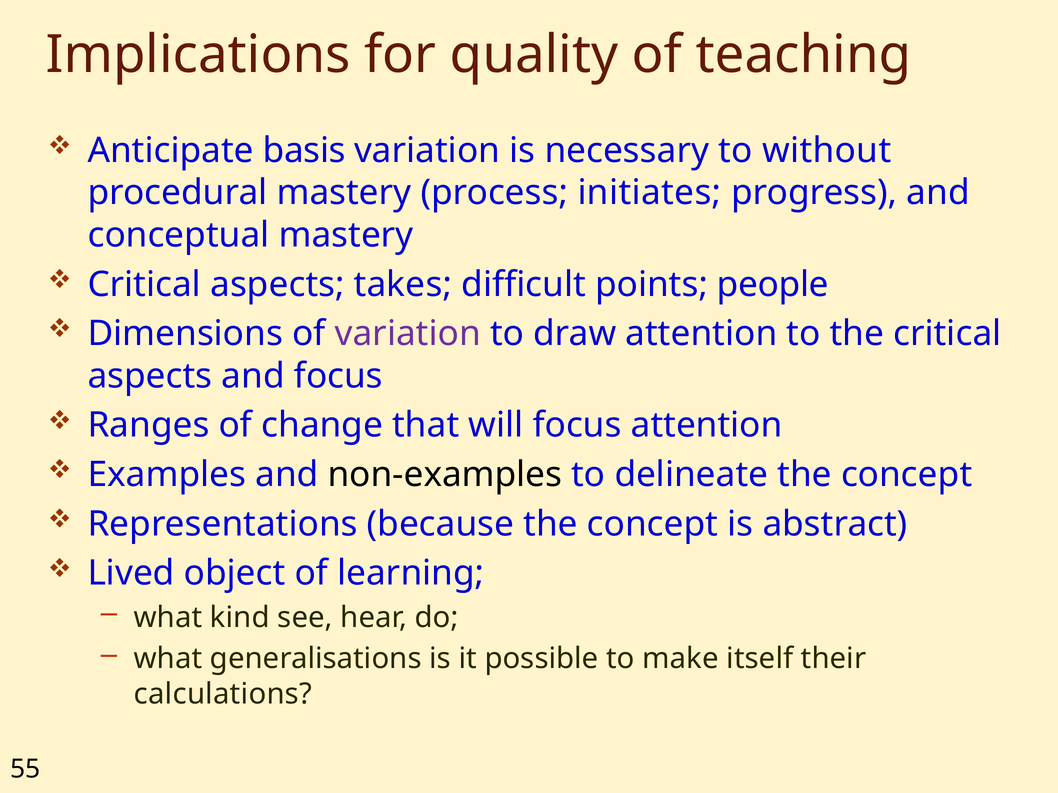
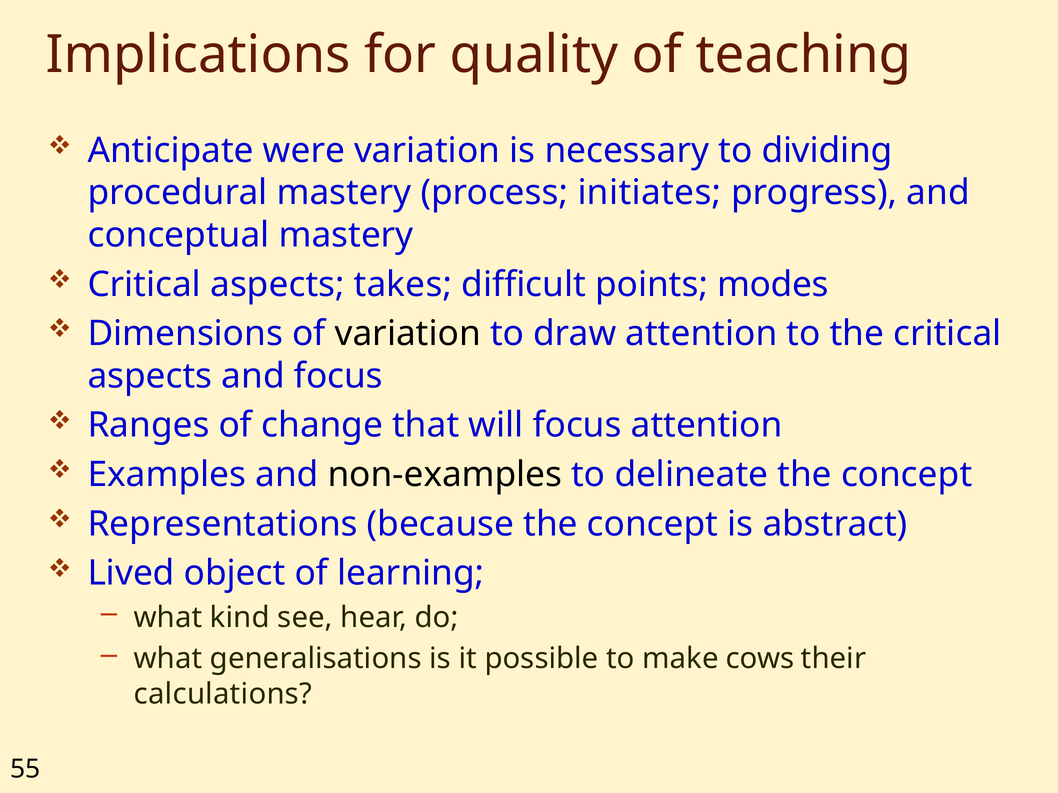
basis: basis -> were (304, 151)
without: without -> dividing (827, 151)
people: people -> modes (773, 285)
variation colour: purple -> black (408, 334)
itself: itself -> cows (760, 659)
